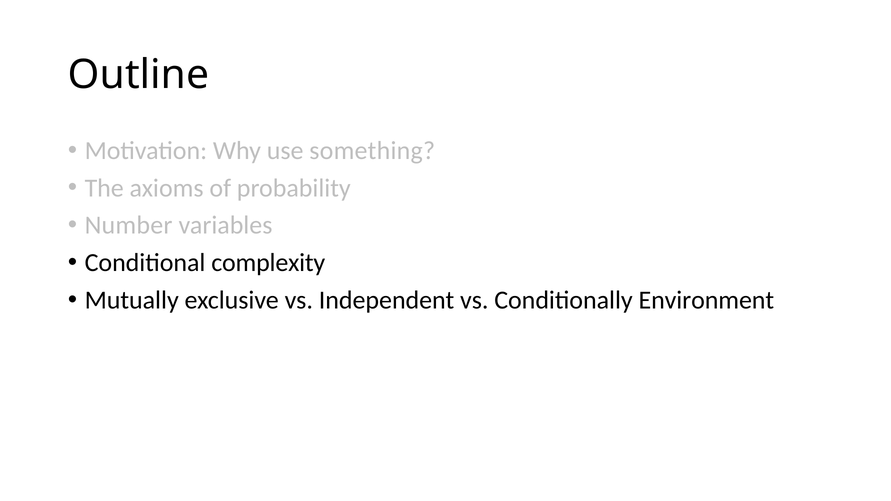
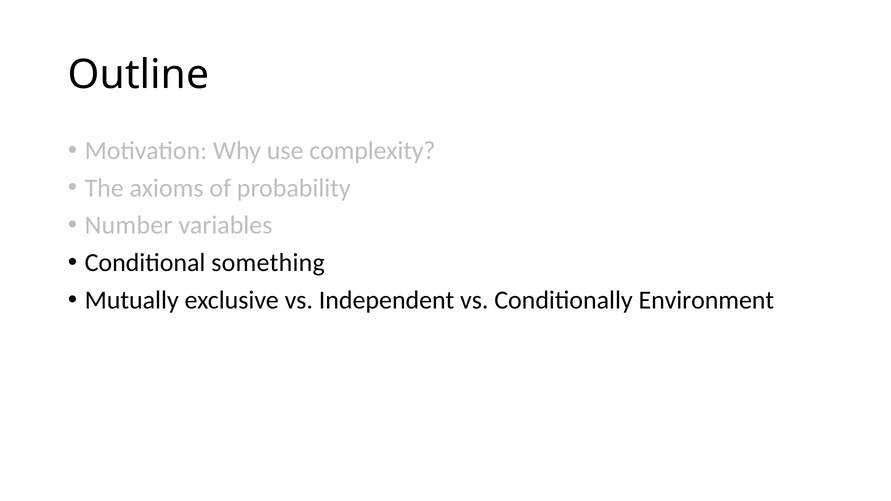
something: something -> complexity (372, 151)
complexity: complexity -> something (268, 263)
